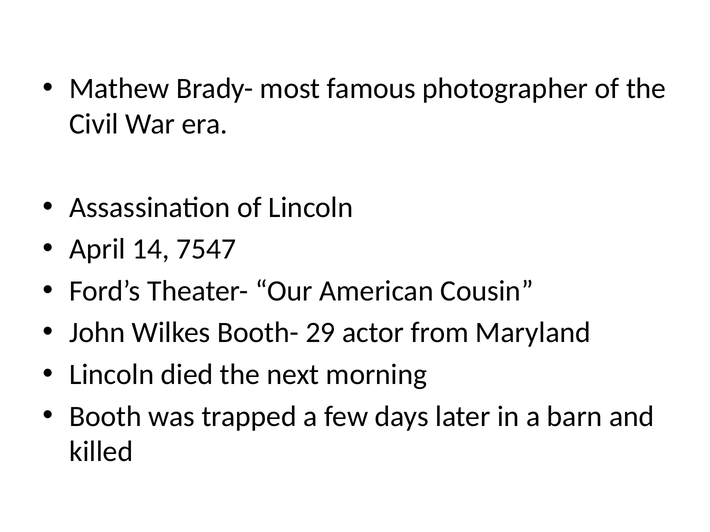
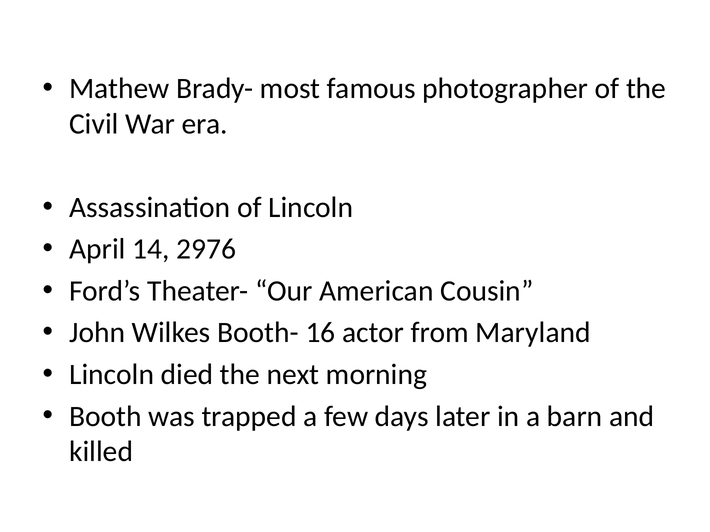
7547: 7547 -> 2976 (206, 249)
29: 29 -> 16 (320, 333)
